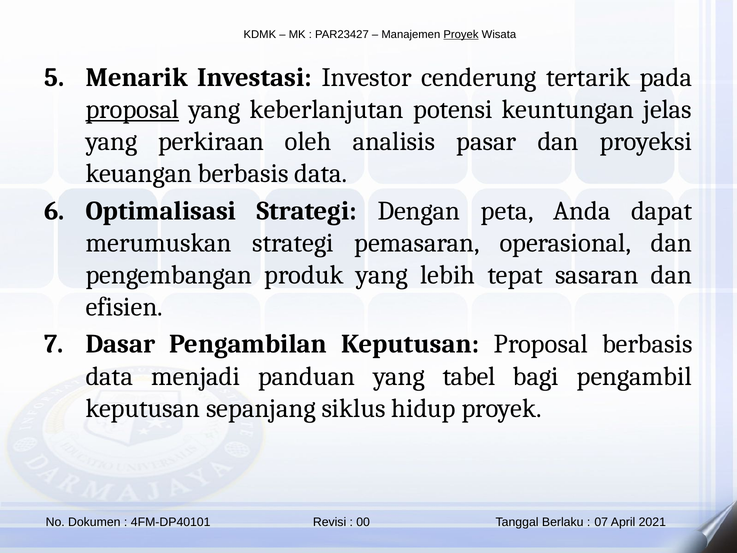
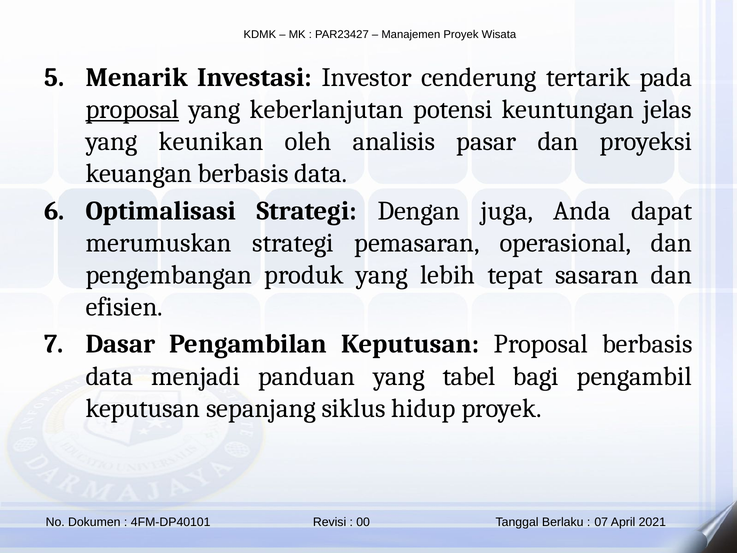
Proyek underline: present -> none (461, 34)
perkiraan: perkiraan -> keunikan (211, 141)
peta: peta -> juga (507, 211)
